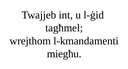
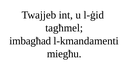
wrejthom: wrejthom -> imbagħad (30, 41)
